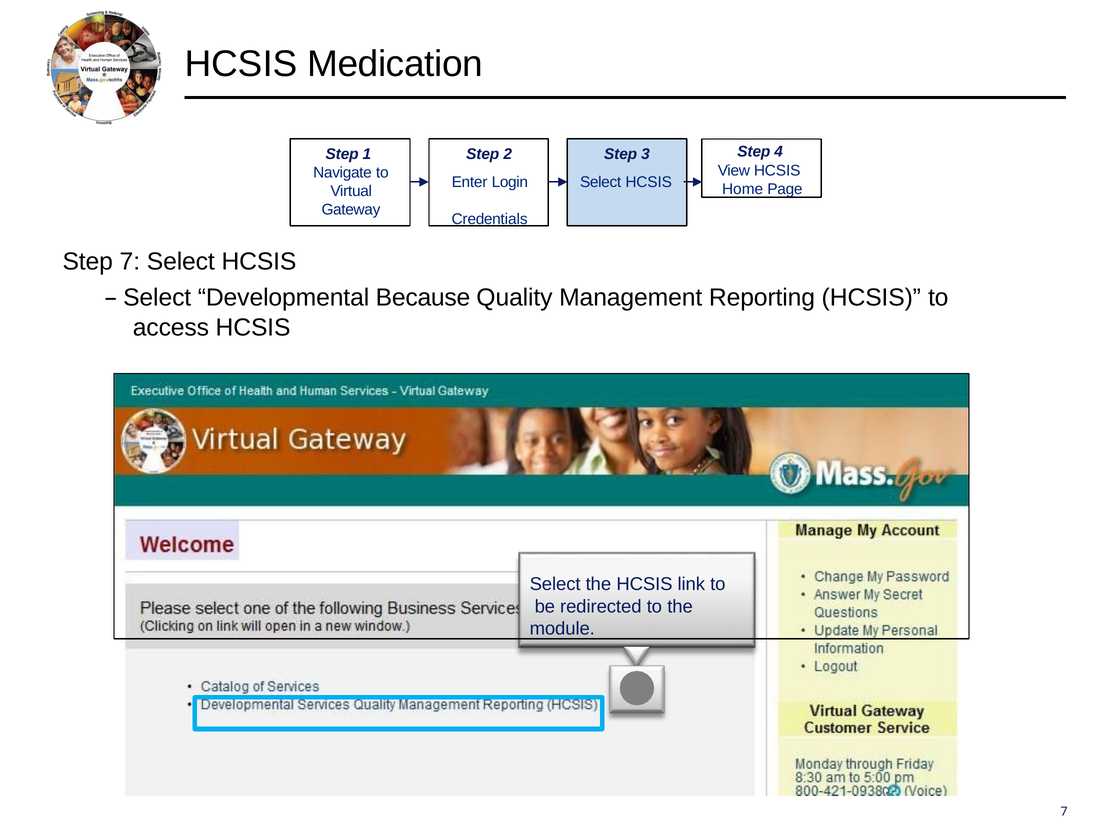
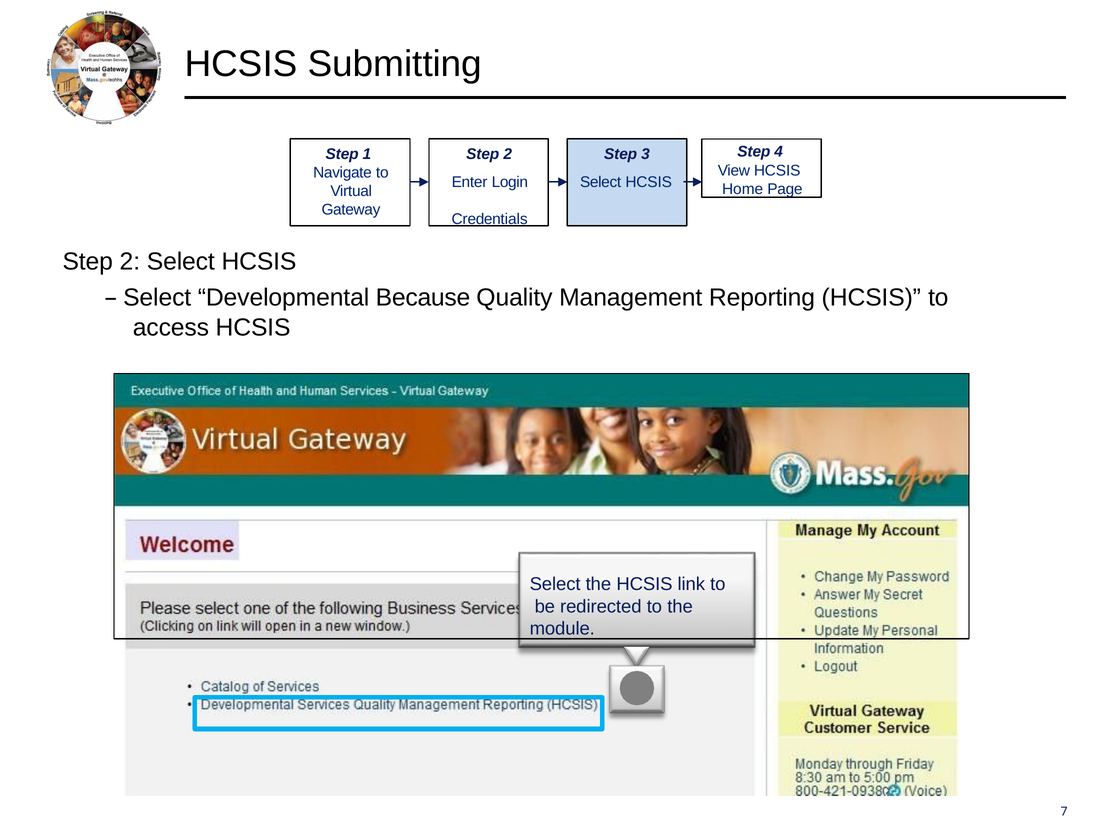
Medication: Medication -> Submitting (395, 64)
7: 7 -> 2 (130, 262)
